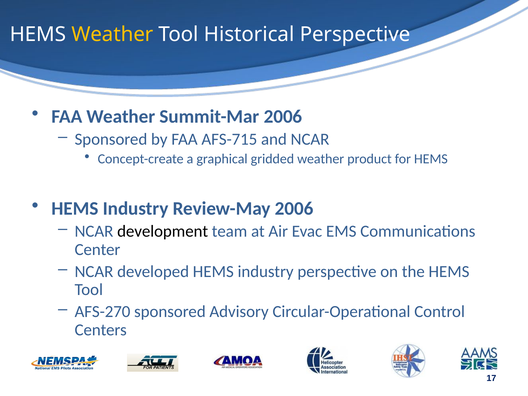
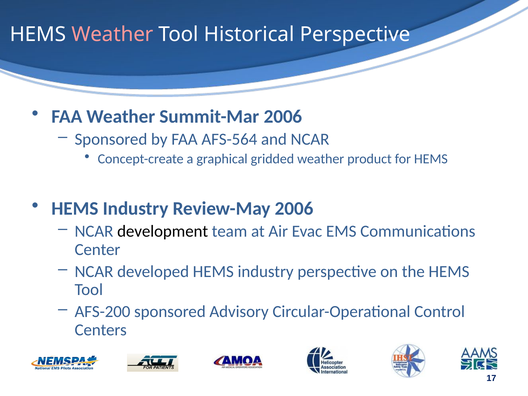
Weather colour: yellow -> pink (112, 34)
AFS-715: AFS-715 -> AFS-564 (229, 139)
AFS-270: AFS-270 -> AFS-200 (102, 312)
